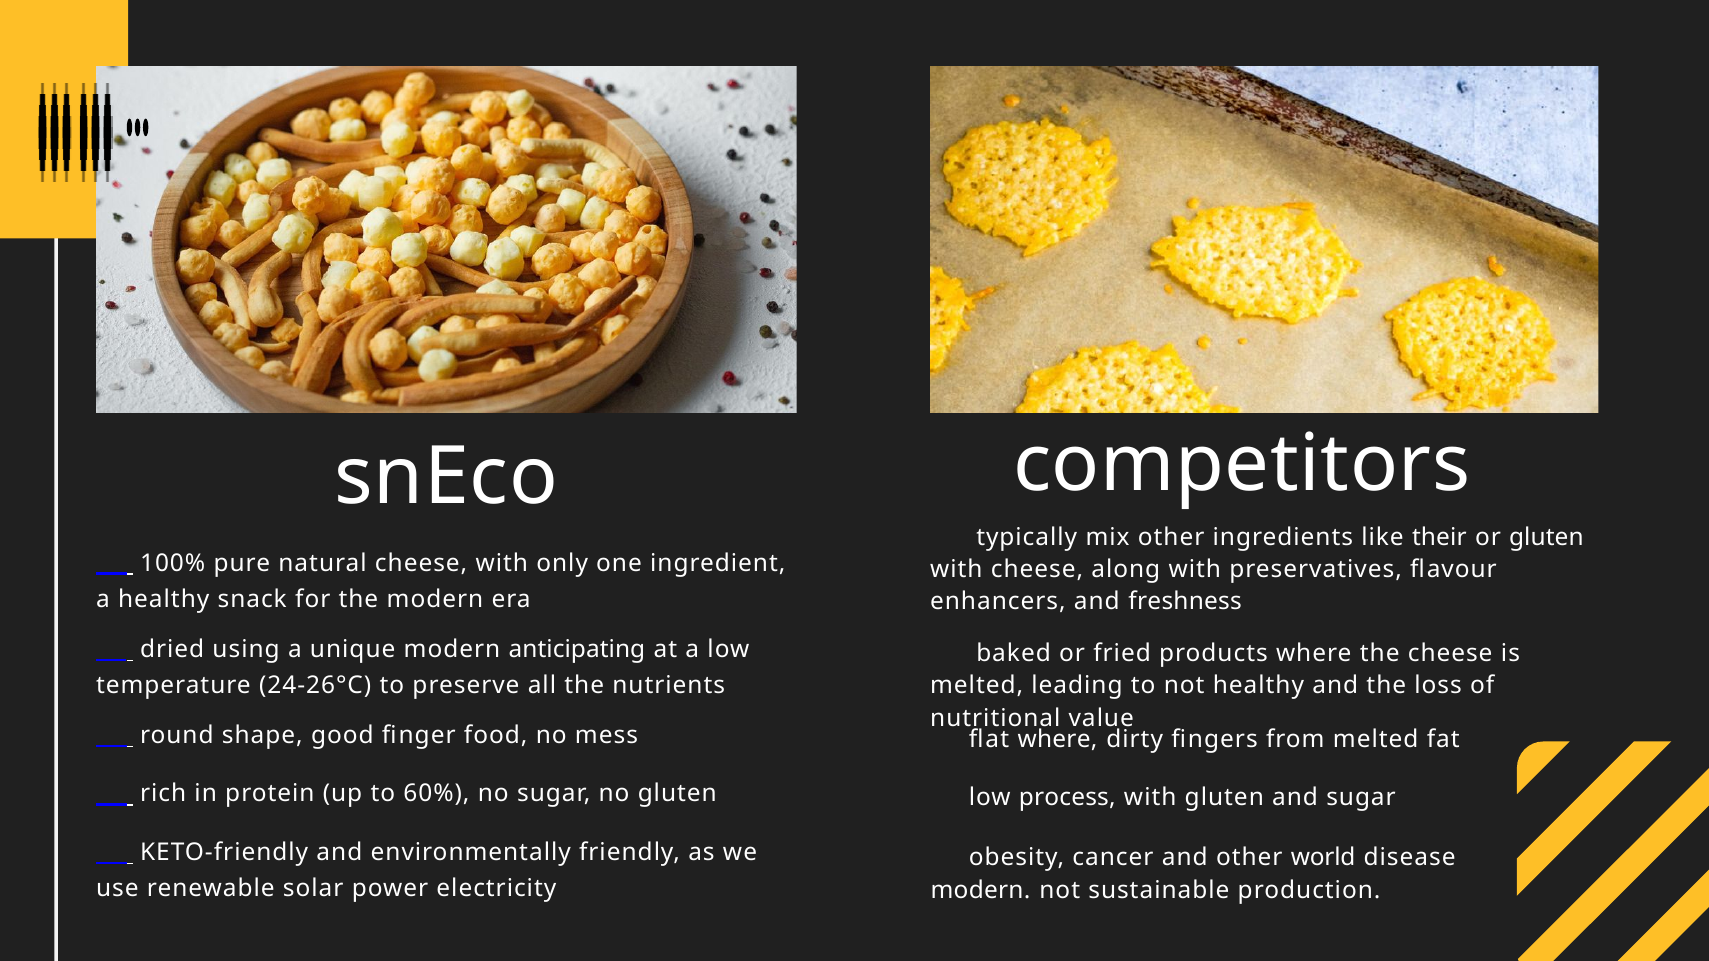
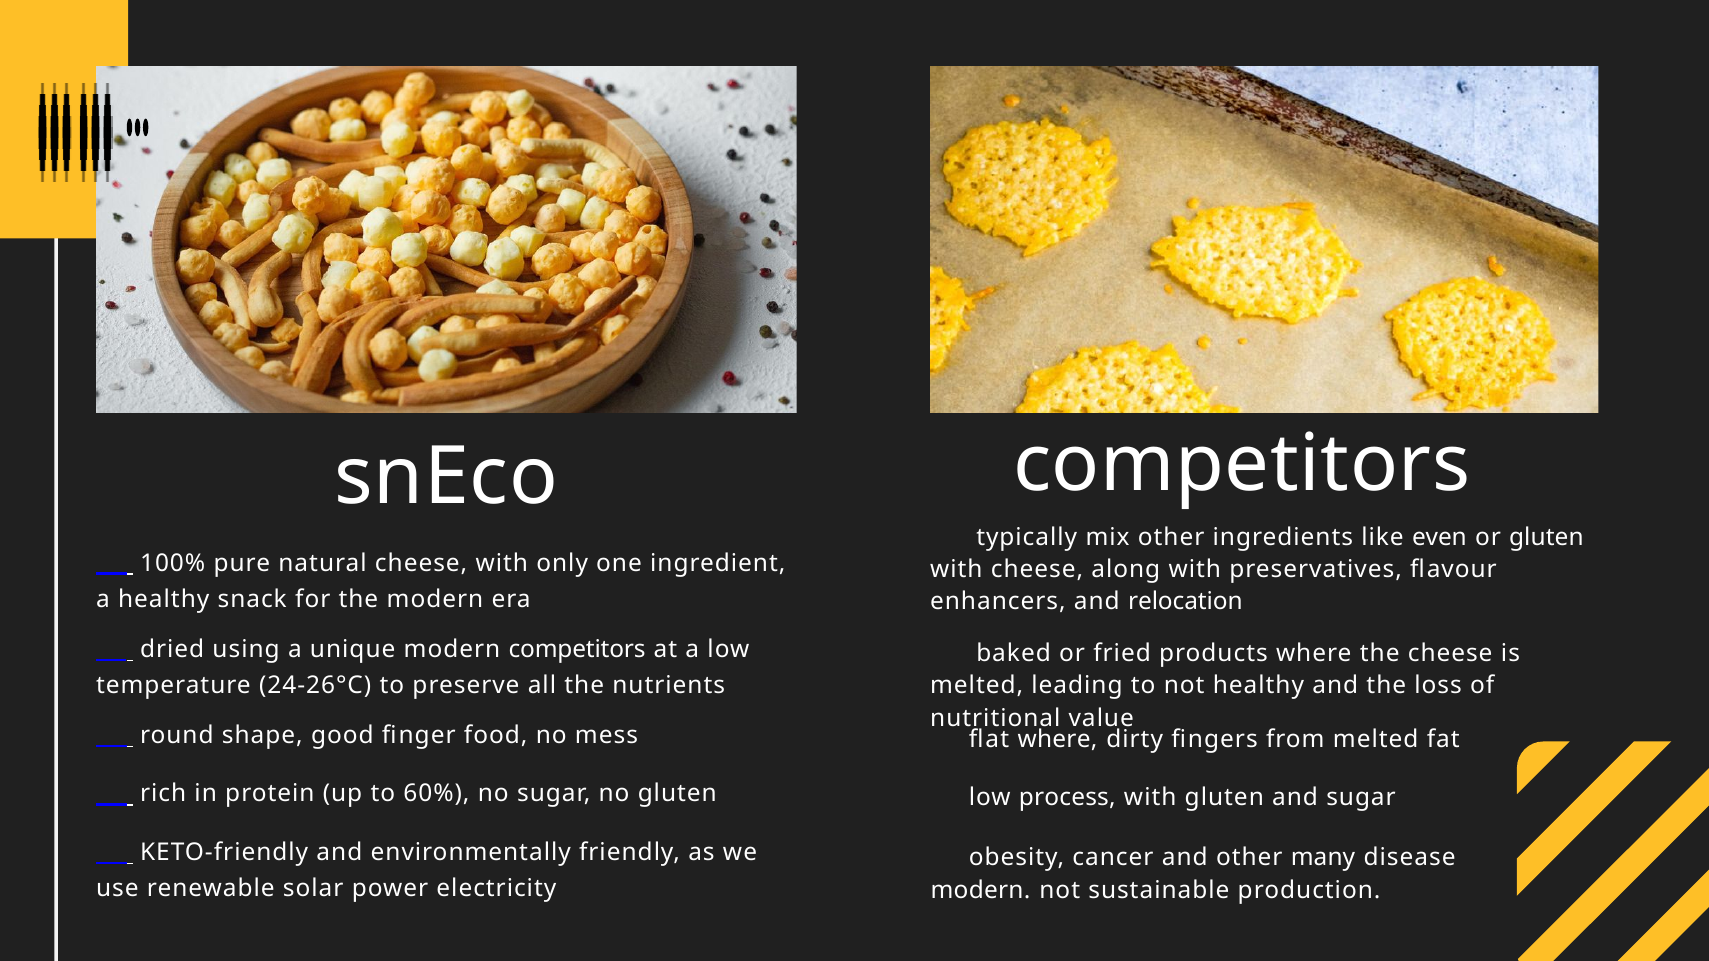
their: their -> even (1439, 537)
freshness: freshness -> relocation (1185, 602)
modern anticipating: anticipating -> competitors (577, 650)
world: world -> many (1323, 858)
